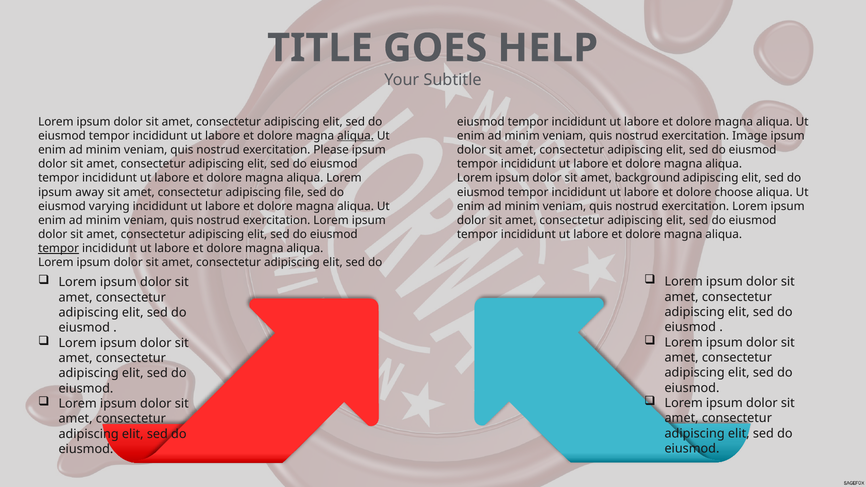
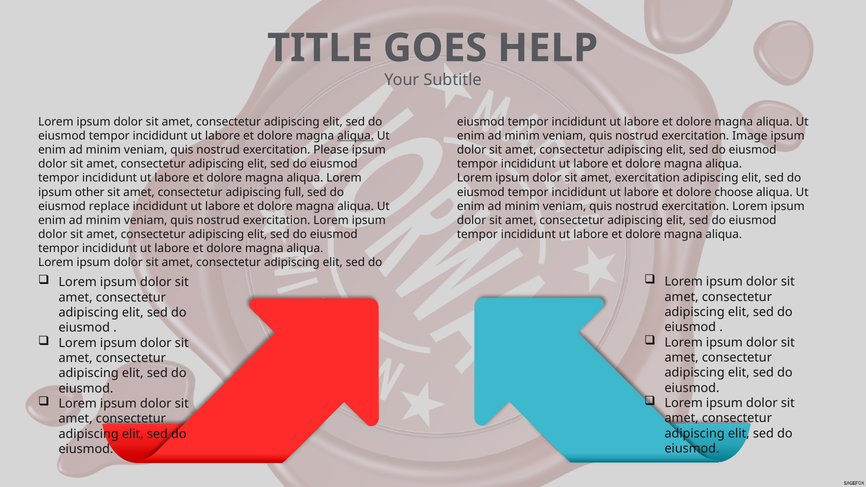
amet background: background -> exercitation (647, 178)
away: away -> other (90, 192)
file: file -> full (294, 192)
varying: varying -> replace (109, 206)
tempor underline: present -> none (59, 249)
